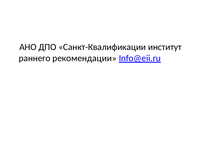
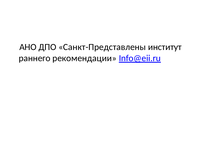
Санкт-Квалификации: Санкт-Квалификации -> Санкт-Представлены (102, 47)
